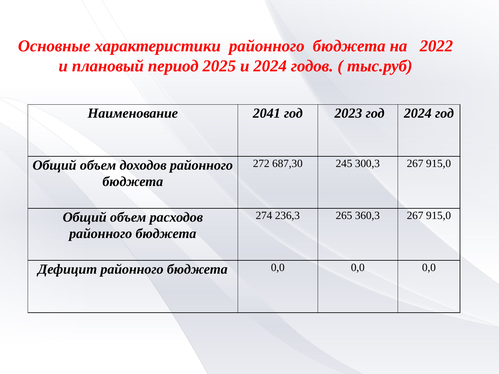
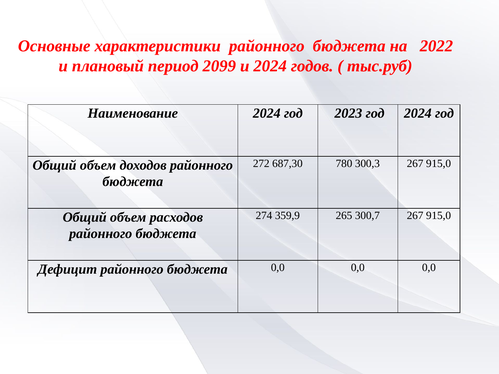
2025: 2025 -> 2099 (219, 66)
Наименование 2041: 2041 -> 2024 (267, 113)
245: 245 -> 780 (344, 164)
236,3: 236,3 -> 359,9 (287, 216)
360,3: 360,3 -> 300,7 (367, 216)
